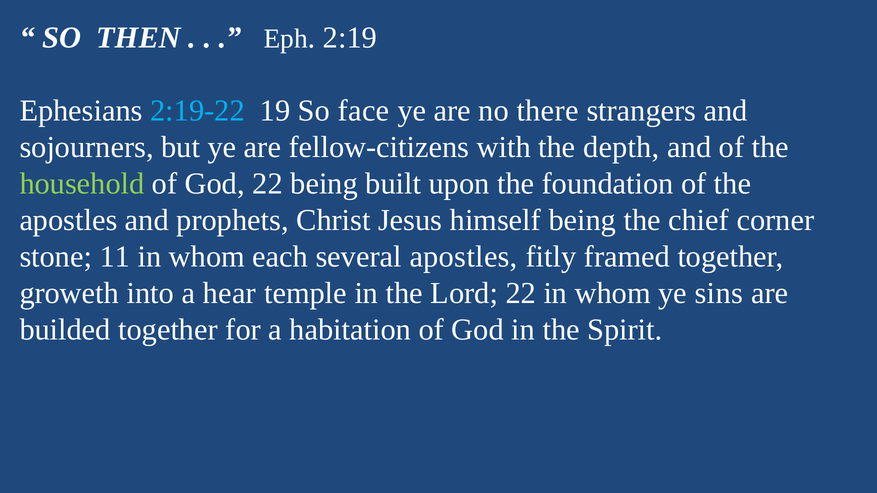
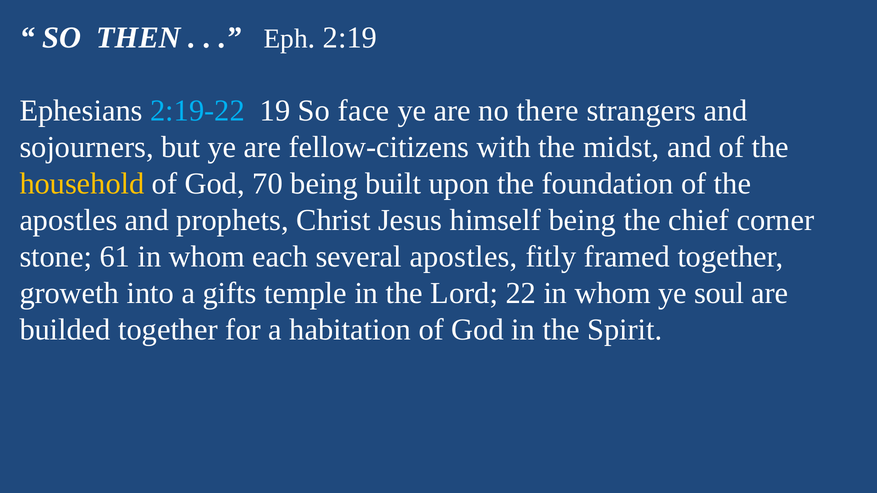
depth: depth -> midst (621, 147)
household colour: light green -> yellow (82, 184)
God 22: 22 -> 70 (268, 184)
11: 11 -> 61 (115, 257)
hear: hear -> gifts (230, 293)
sins: sins -> soul (719, 293)
